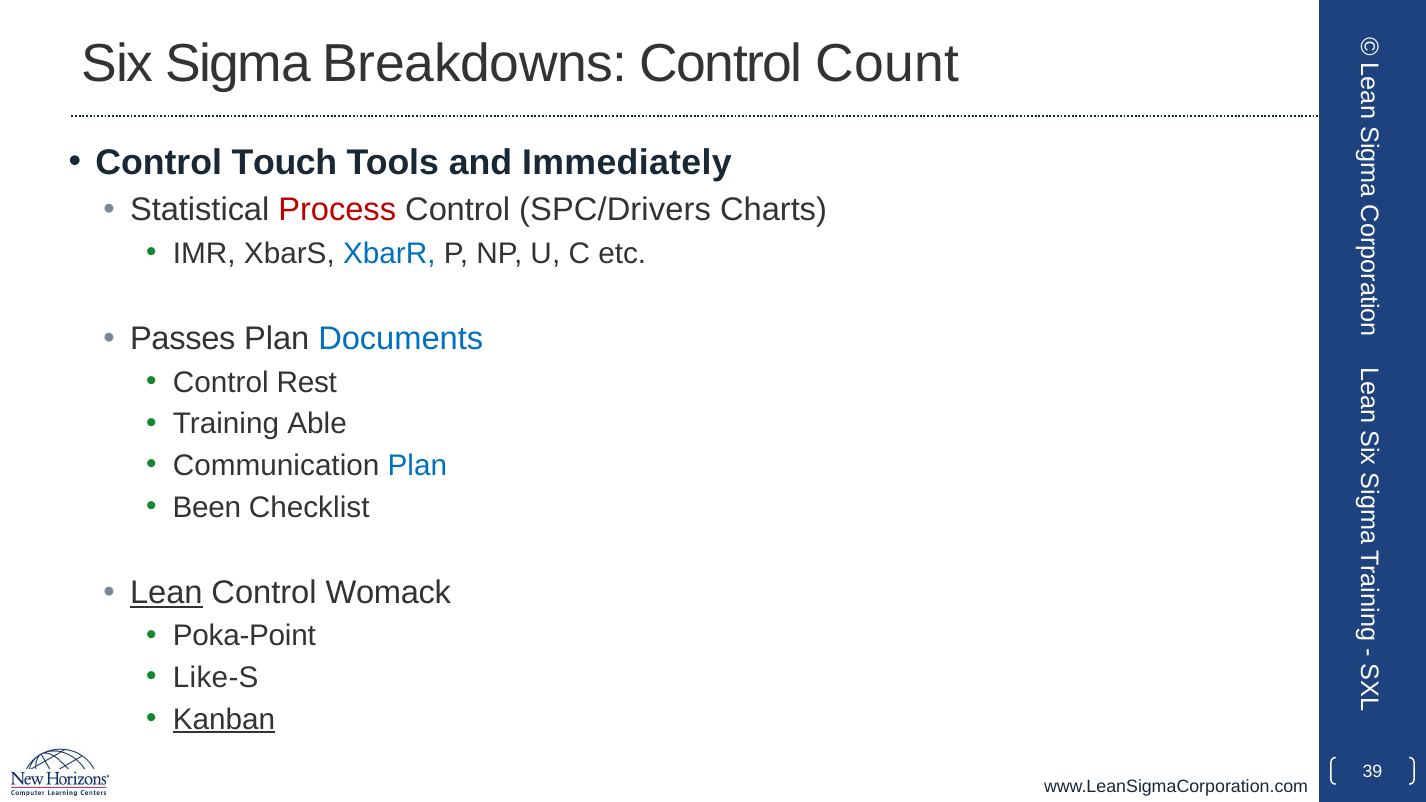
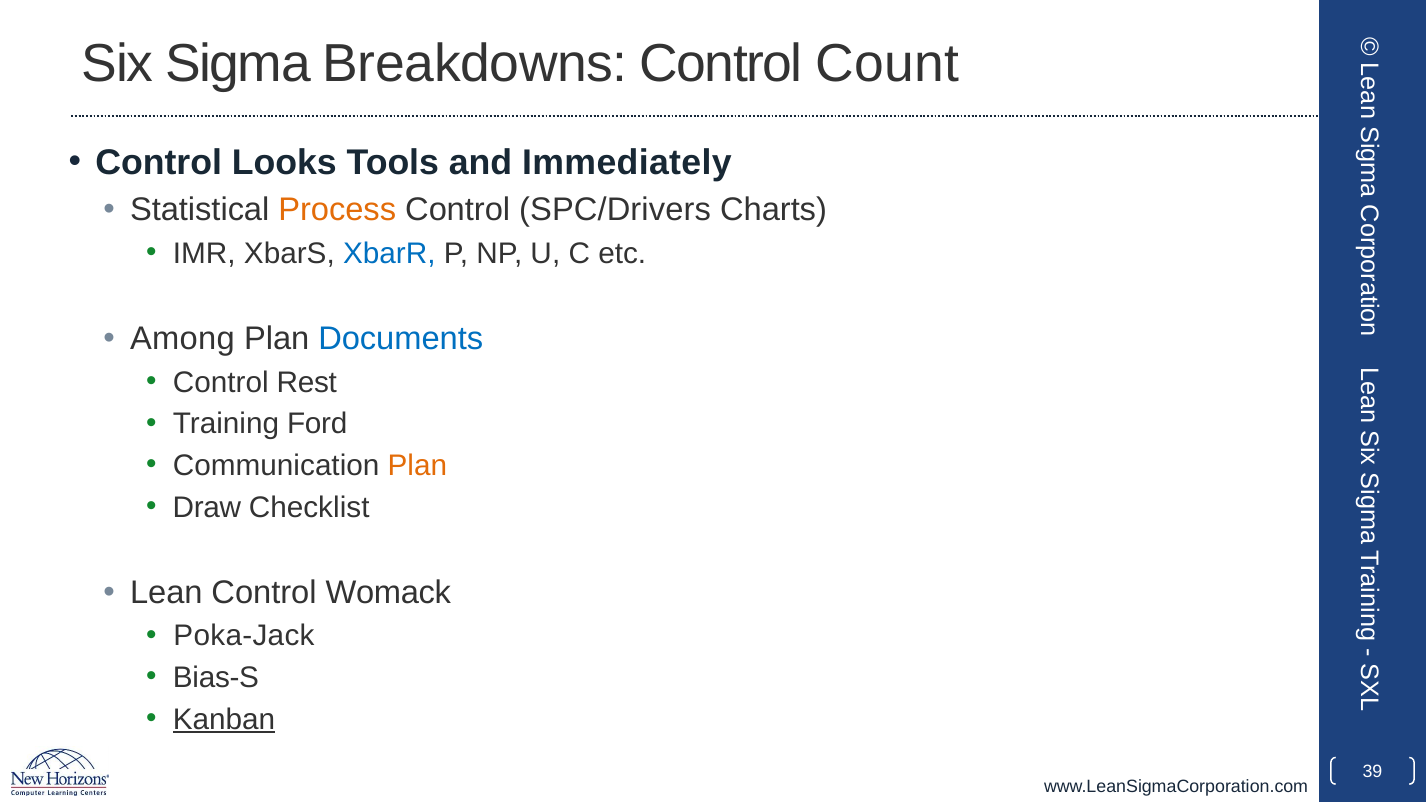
Touch: Touch -> Looks (284, 163)
Process colour: red -> orange (337, 210)
Passes: Passes -> Among (182, 339)
Able: Able -> Ford (317, 424)
Plan colour: blue -> orange (417, 466)
Been: Been -> Draw (207, 507)
Lean underline: present -> none (166, 593)
Poka-Point: Poka-Point -> Poka-Jack (244, 636)
Like-S: Like-S -> Bias-S (216, 678)
